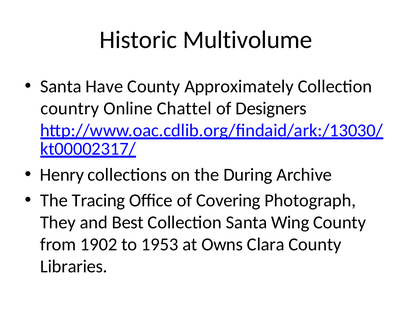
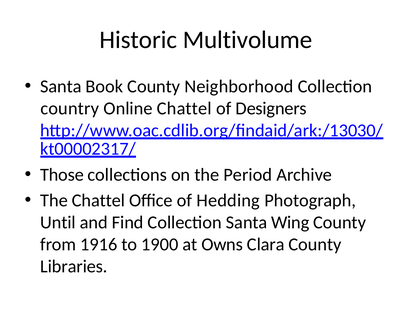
Have: Have -> Book (104, 86)
Approximately: Approximately -> Neighborhood (239, 86)
Henry: Henry -> Those (62, 175)
During: During -> Period (248, 175)
The Tracing: Tracing -> Chattel (98, 200)
Covering: Covering -> Hedding (228, 200)
They: They -> Until (58, 222)
Best: Best -> Find (128, 222)
1902: 1902 -> 1916 (99, 244)
1953: 1953 -> 1900 (160, 244)
